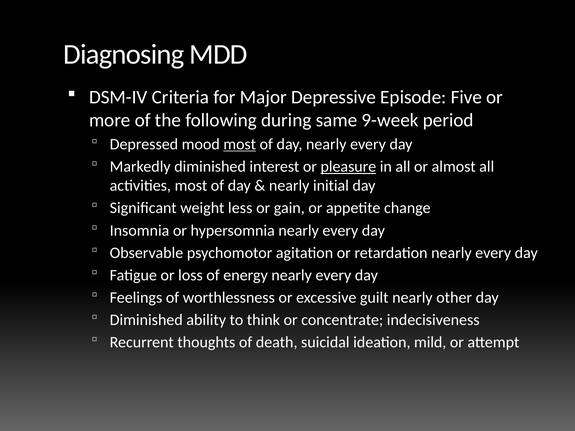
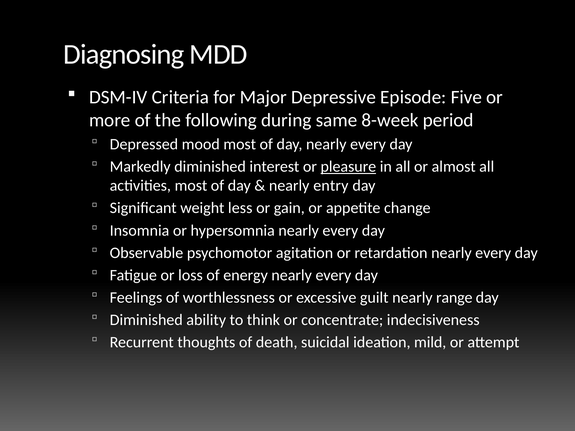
9-week: 9-week -> 8-week (390, 120)
most underline: present -> none (240, 144)
initial: initial -> entry (331, 186)
other: other -> range (454, 298)
